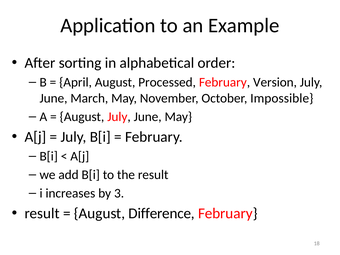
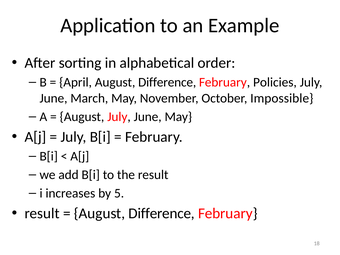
April August Processed: Processed -> Difference (167, 82)
Version: Version -> Policies (275, 82)
3: 3 -> 5 (119, 193)
